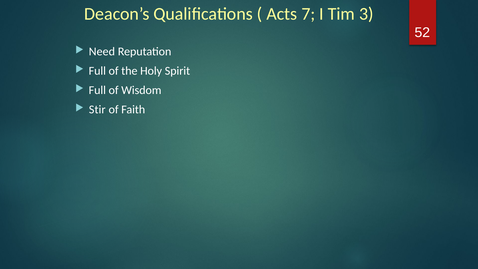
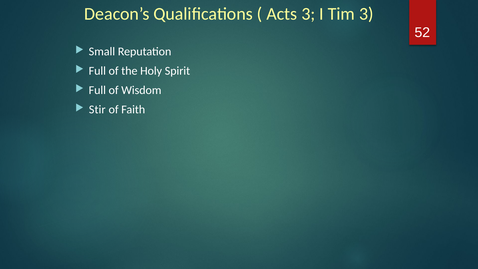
Acts 7: 7 -> 3 (308, 14)
Need: Need -> Small (102, 52)
